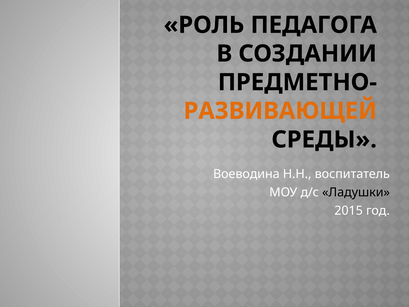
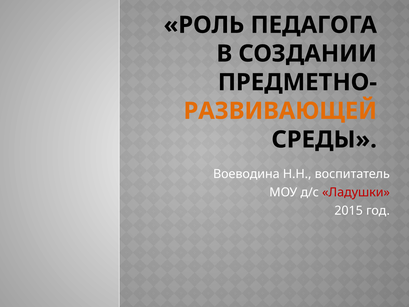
Ладушки colour: black -> red (356, 192)
